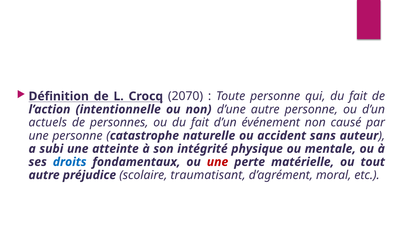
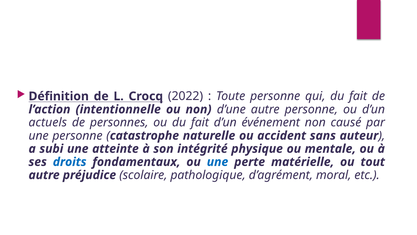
2070: 2070 -> 2022 (186, 96)
une colour: red -> blue (218, 162)
traumatisant: traumatisant -> pathologique (208, 175)
